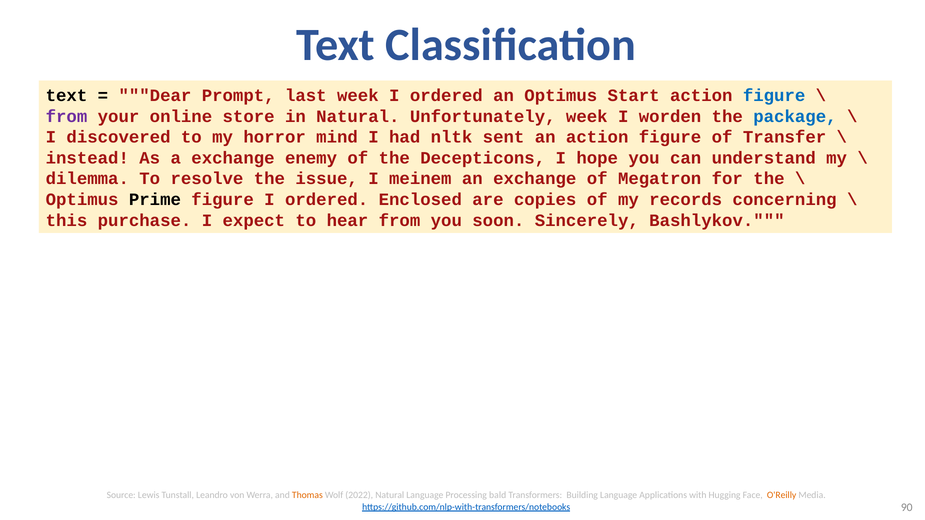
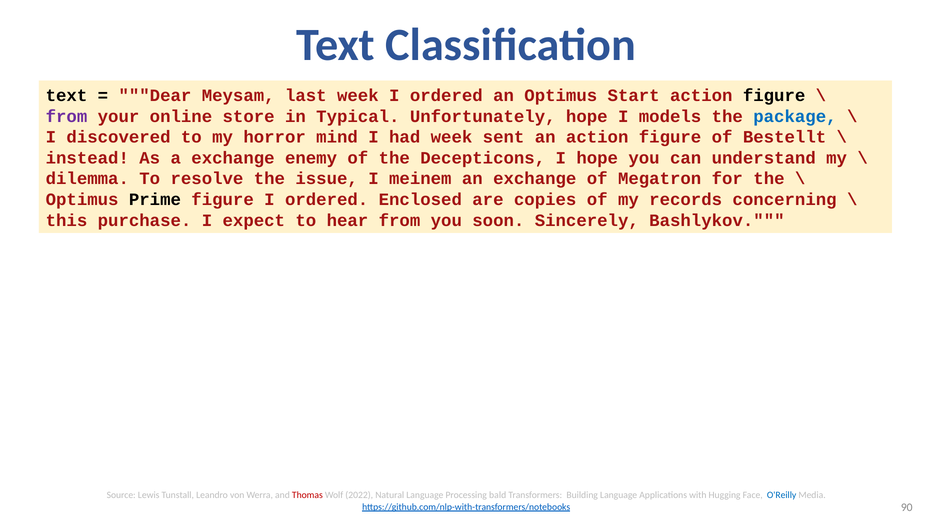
Prompt: Prompt -> Meysam (238, 96)
figure colour: blue -> black (774, 96)
in Natural: Natural -> Typical (358, 116)
Unfortunately week: week -> hope (587, 116)
worden: worden -> models (670, 116)
had nltk: nltk -> week (452, 137)
Transfer: Transfer -> Bestellt (785, 137)
Thomas colour: orange -> red (307, 496)
O'Reilly colour: orange -> blue (782, 496)
